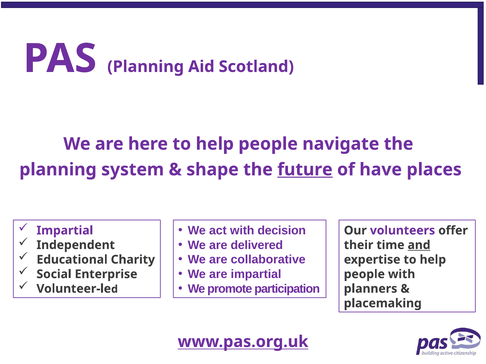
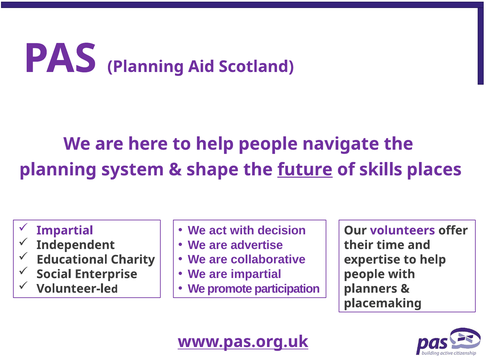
have: have -> skills (381, 170)
delivered: delivered -> advertise (257, 245)
and underline: present -> none (419, 245)
